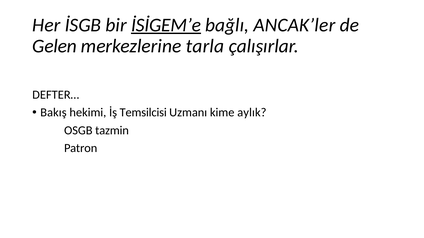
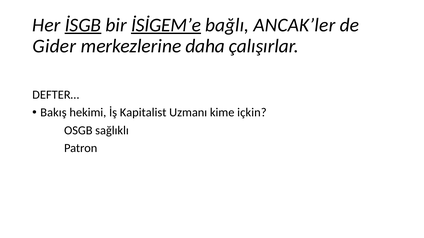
İSGB underline: none -> present (83, 25)
Gelen: Gelen -> Gider (54, 46)
tarla: tarla -> daha (205, 46)
Temsilcisi: Temsilcisi -> Kapitalist (143, 113)
aylık: aylık -> içkin (252, 113)
tazmin: tazmin -> sağlıklı (112, 131)
